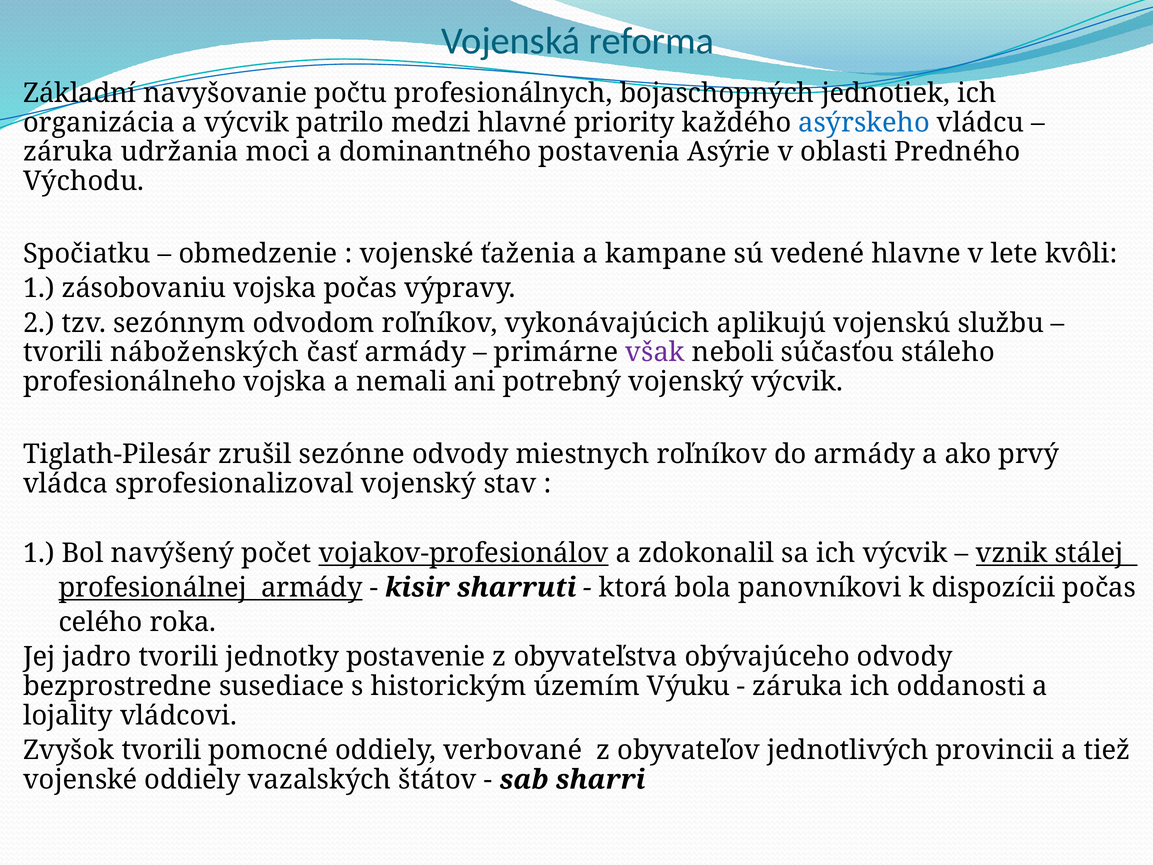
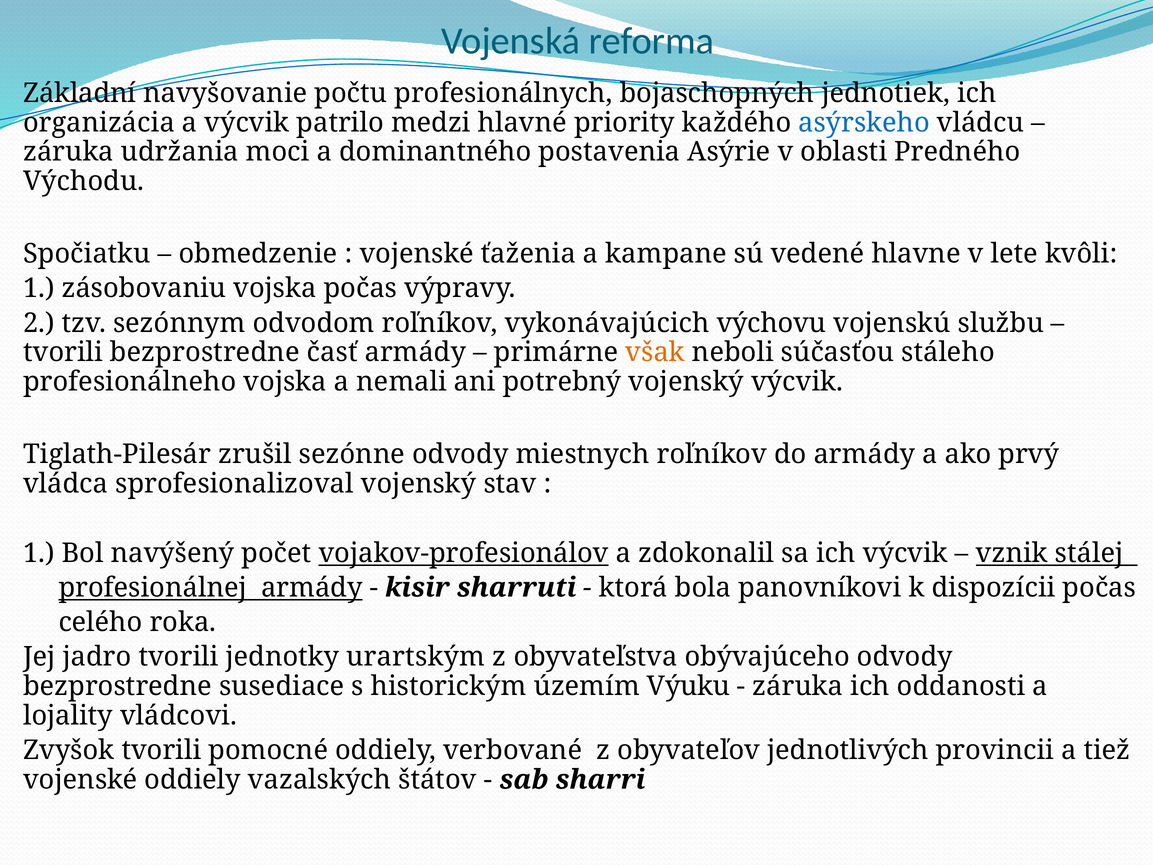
aplikujú: aplikujú -> výchovu (771, 323)
tvorili náboženských: náboženských -> bezprostredne (205, 352)
však colour: purple -> orange (655, 352)
postavenie: postavenie -> urartským (416, 657)
